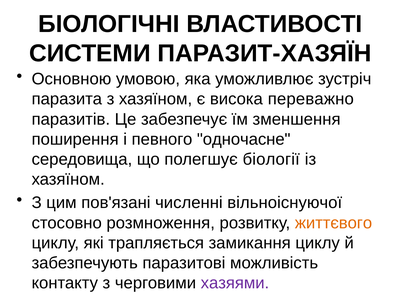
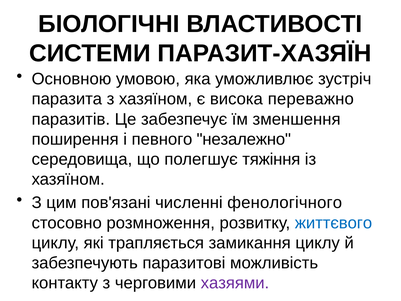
одночасне: одночасне -> незалежно (244, 139)
біології: біології -> тяжіння (271, 159)
вільноіснуючої: вільноіснуючої -> фенологічного (285, 203)
життєвого colour: orange -> blue (333, 223)
